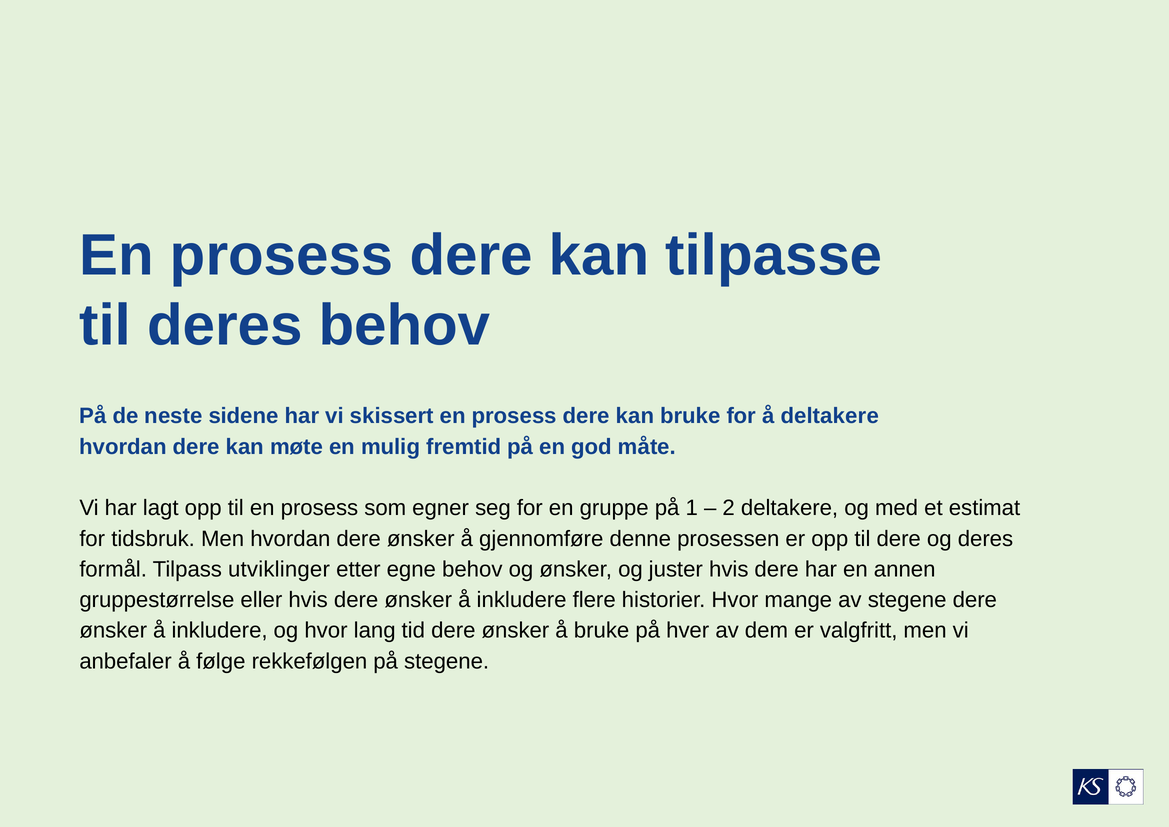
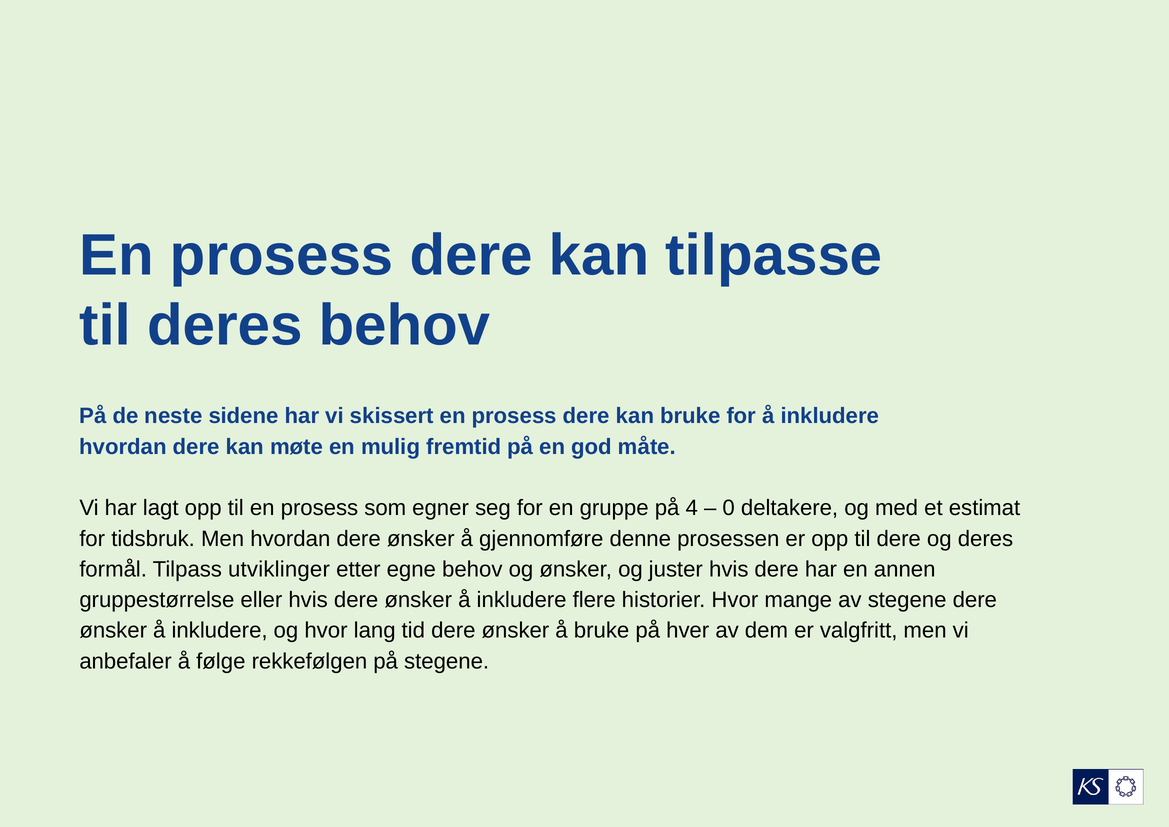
for å deltakere: deltakere -> inkludere (830, 416)
1: 1 -> 4 (692, 508)
2: 2 -> 0 (729, 508)
